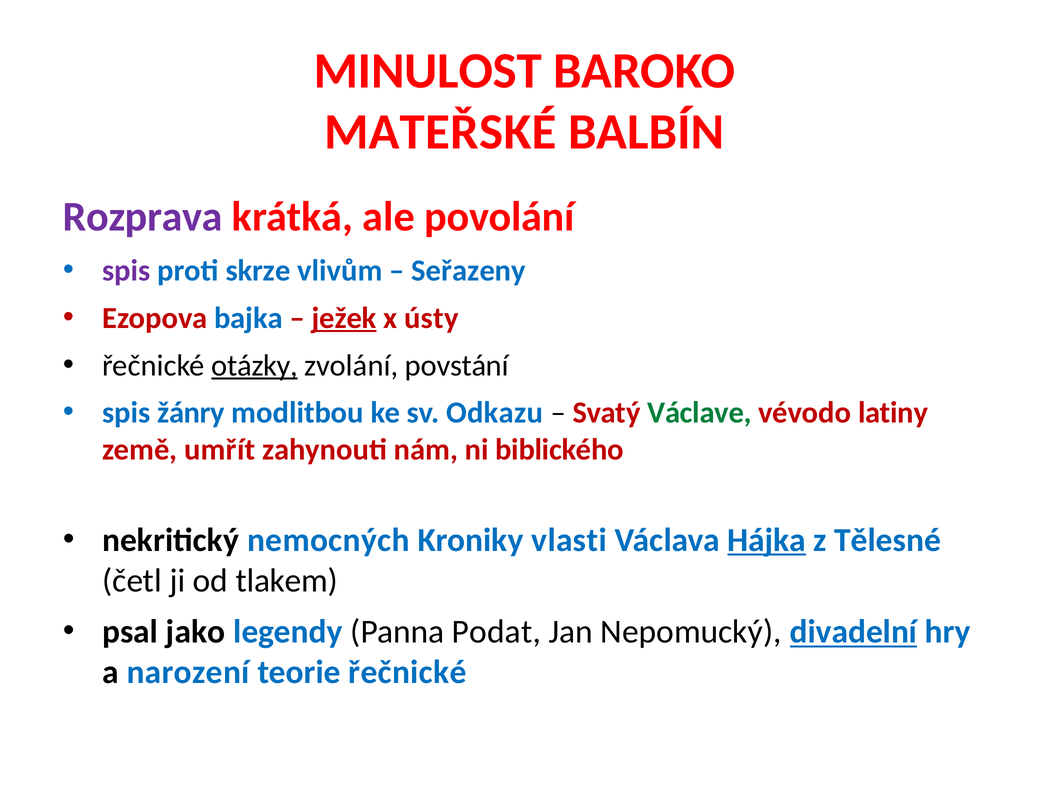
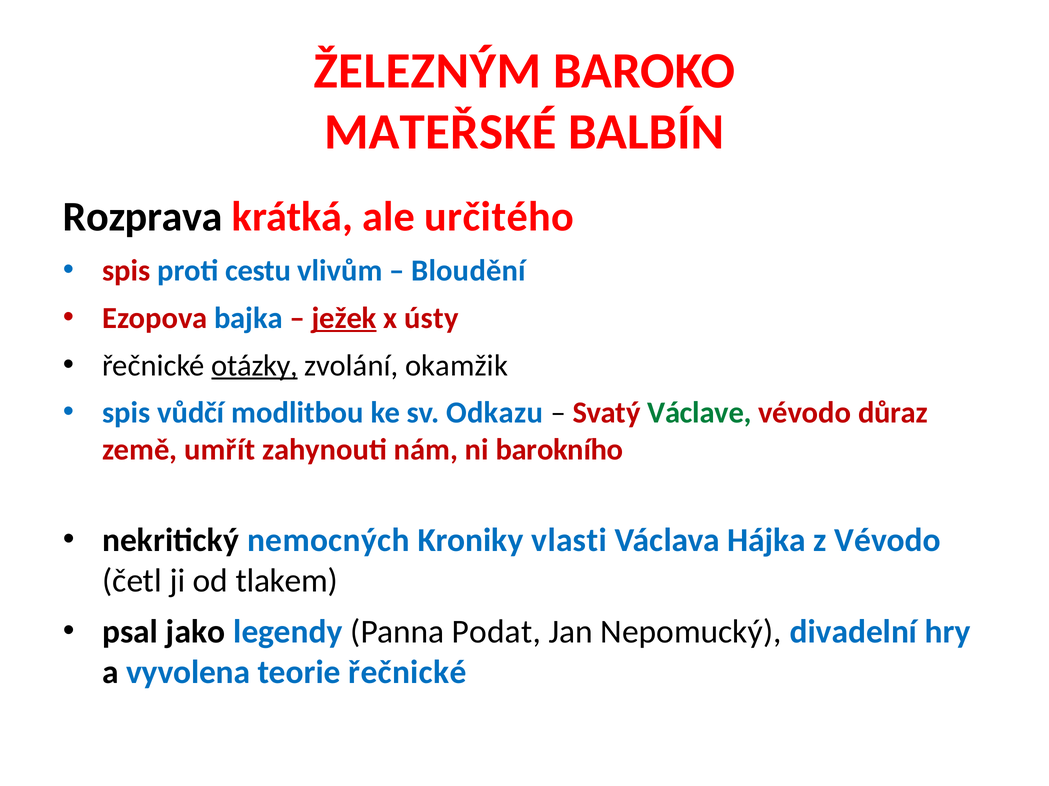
MINULOST: MINULOST -> ŽELEZNÝM (427, 71)
Rozprava colour: purple -> black (143, 217)
povolání: povolání -> určitého (499, 217)
spis colour: purple -> red (126, 271)
skrze: skrze -> cestu (258, 271)
Seřazeny: Seřazeny -> Bloudění (469, 271)
povstání: povstání -> okamžik (457, 366)
žánry: žánry -> vůdčí (191, 413)
latiny: latiny -> důraz (893, 413)
biblického: biblického -> barokního (559, 450)
Hájka underline: present -> none (767, 541)
z Tělesné: Tělesné -> Vévodo (888, 541)
divadelní underline: present -> none (854, 633)
narození: narození -> vyvolena (188, 673)
